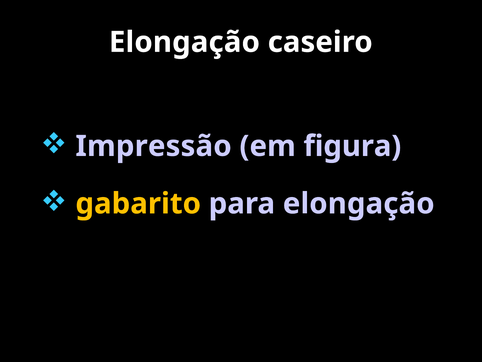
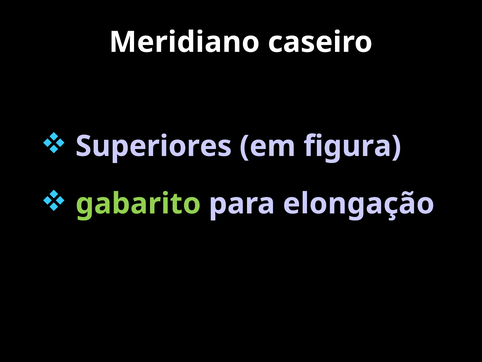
Elongação: Elongação -> Meridiano (184, 42)
Impressão: Impressão -> Superiores (154, 146)
gabarito colour: yellow -> light green (138, 203)
